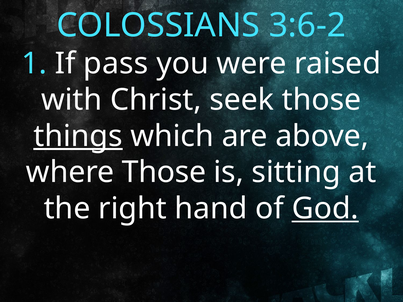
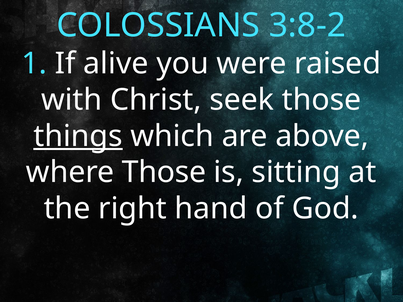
3:6-2: 3:6-2 -> 3:8-2 (307, 26)
pass: pass -> alive (116, 64)
God underline: present -> none (325, 209)
